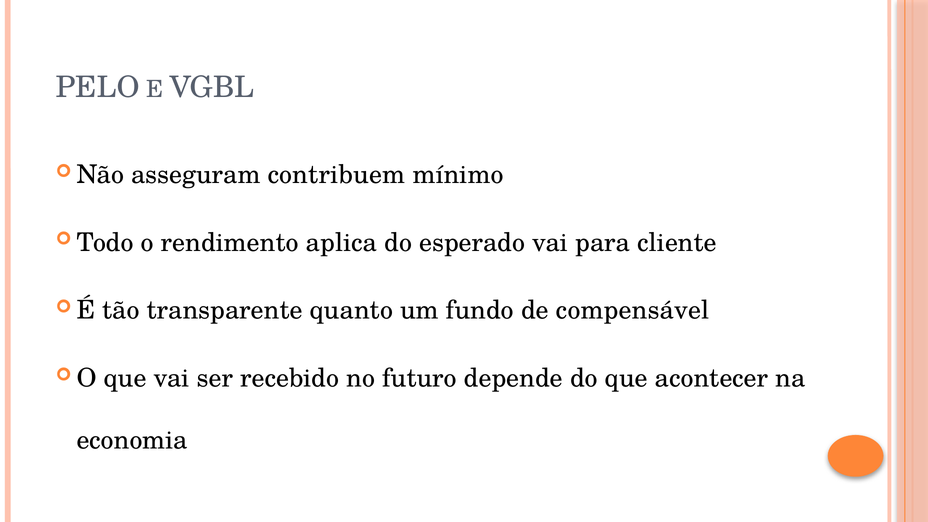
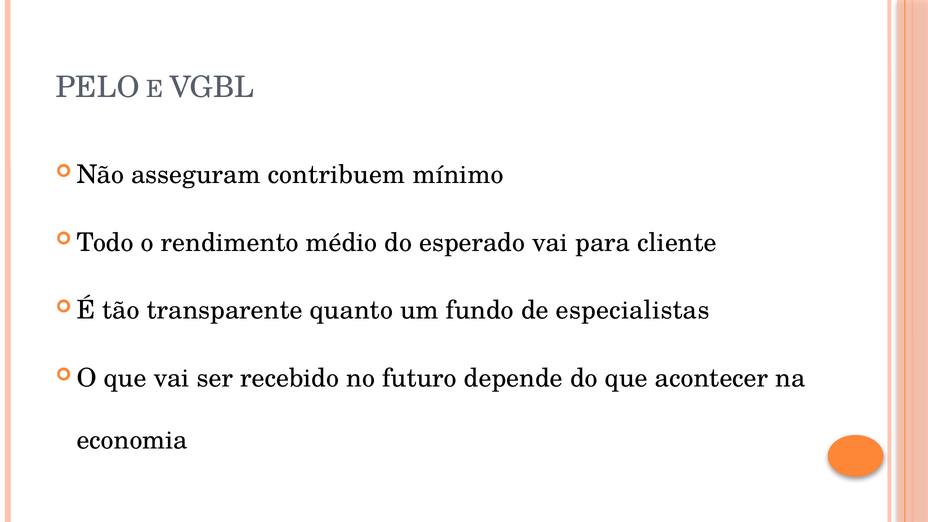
aplica: aplica -> médio (342, 243)
compensável: compensável -> especialistas (633, 310)
